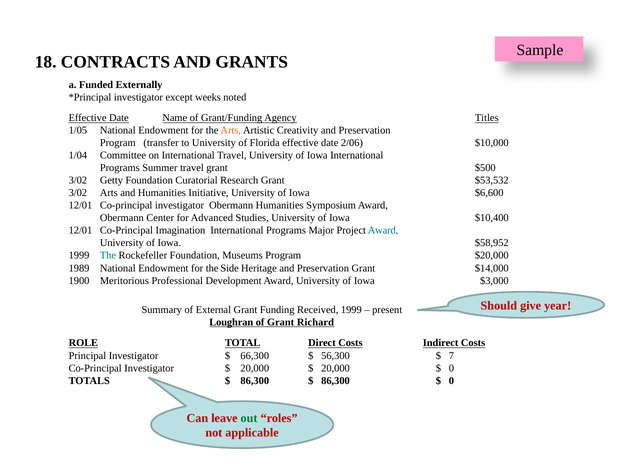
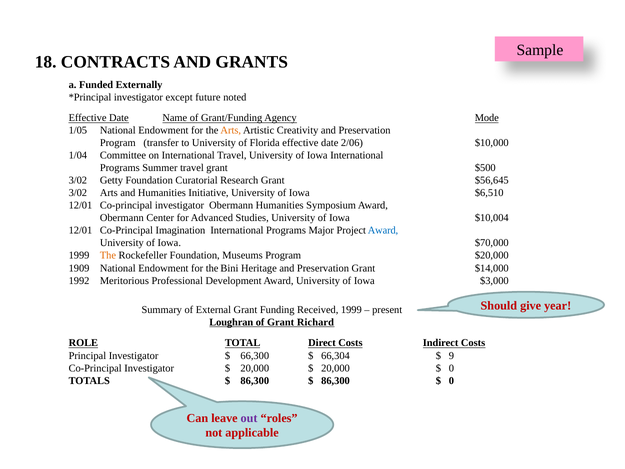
weeks: weeks -> future (208, 97)
Titles: Titles -> Mode (487, 118)
$53,532: $53,532 -> $56,645 (492, 180)
$6,600: $6,600 -> $6,510 (489, 193)
$10,400: $10,400 -> $10,004 (492, 218)
$58,952: $58,952 -> $70,000 (492, 243)
The colour: blue -> orange (108, 255)
1989: 1989 -> 1909 (79, 268)
Side: Side -> Bini (229, 268)
1900: 1900 -> 1992 (79, 280)
56,300: 56,300 -> 66,304 (335, 355)
7: 7 -> 9 (451, 355)
out colour: green -> purple (249, 418)
